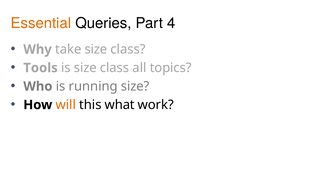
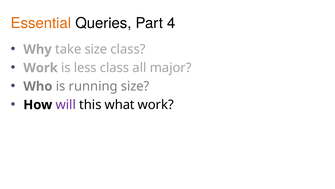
Tools: Tools -> Work (41, 68)
is size: size -> less (85, 68)
topics: topics -> major (171, 68)
will colour: orange -> purple (66, 105)
